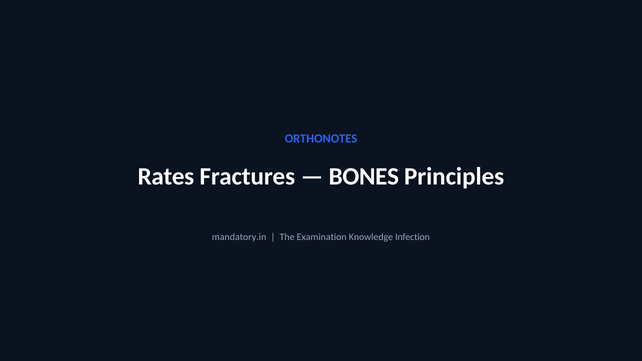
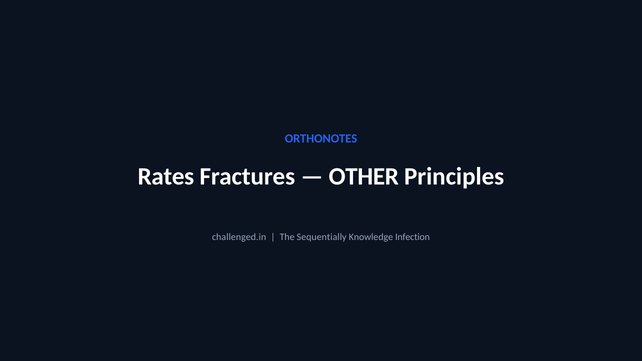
BONES: BONES -> OTHER (364, 176)
mandatory.in: mandatory.in -> challenged.in (239, 237)
Examination: Examination -> Sequentially (322, 237)
